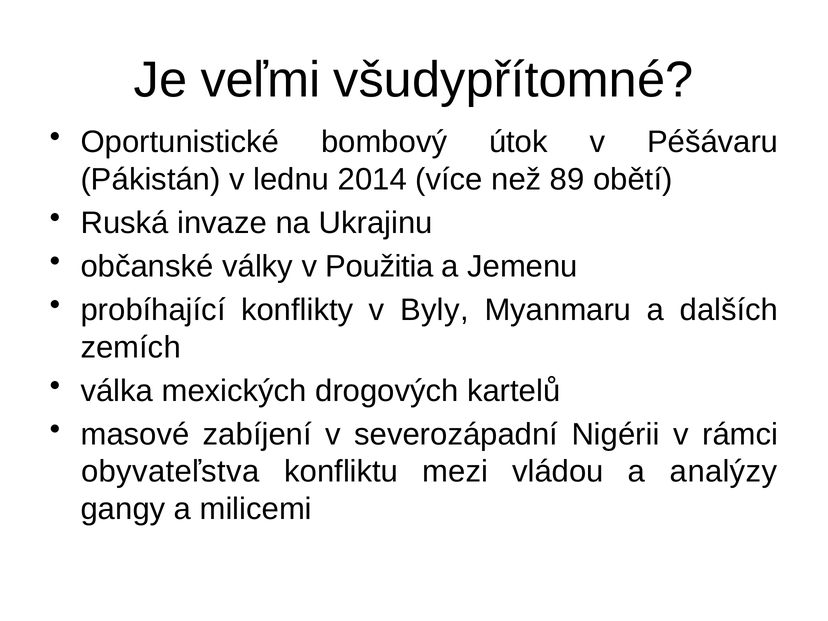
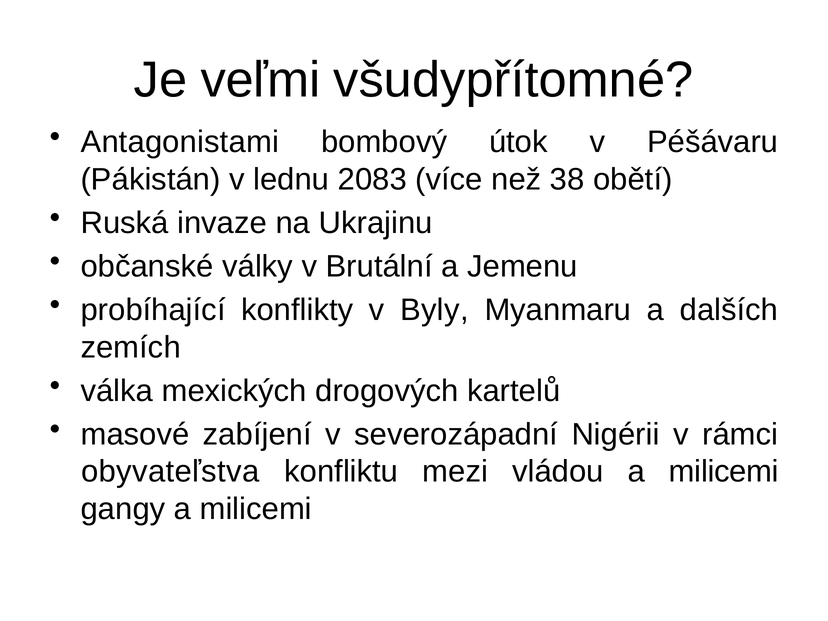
Oportunistické: Oportunistické -> Antagonistami (180, 142)
2014: 2014 -> 2083 (372, 180)
89: 89 -> 38 (567, 180)
Použitia: Použitia -> Brutální (379, 267)
vládou a analýzy: analýzy -> milicemi (724, 472)
